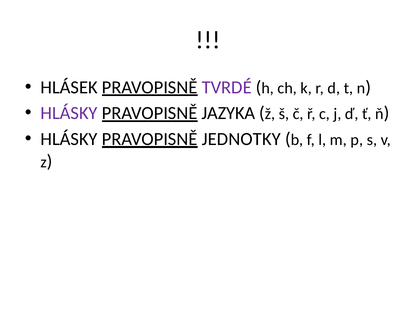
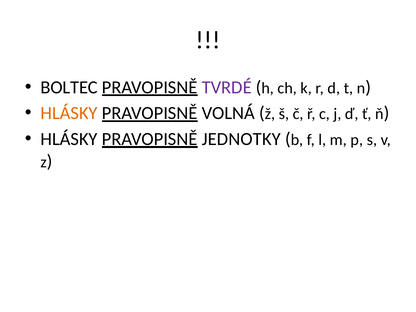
HLÁSEK: HLÁSEK -> BOLTEC (69, 87)
HLÁSKY colour: purple -> orange (69, 113)
JAZYKA: JAZYKA -> VOLNÁ (228, 113)
